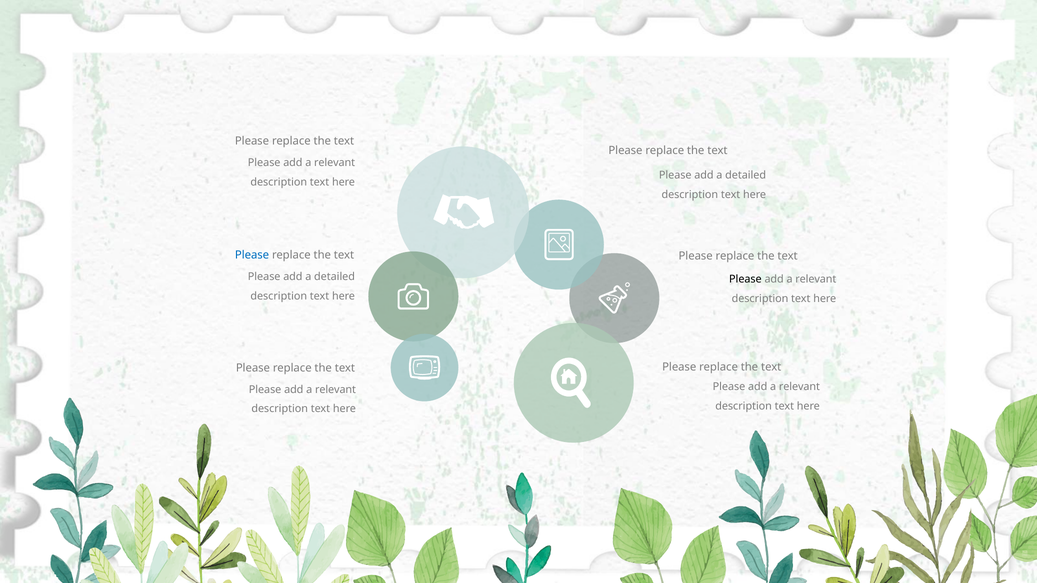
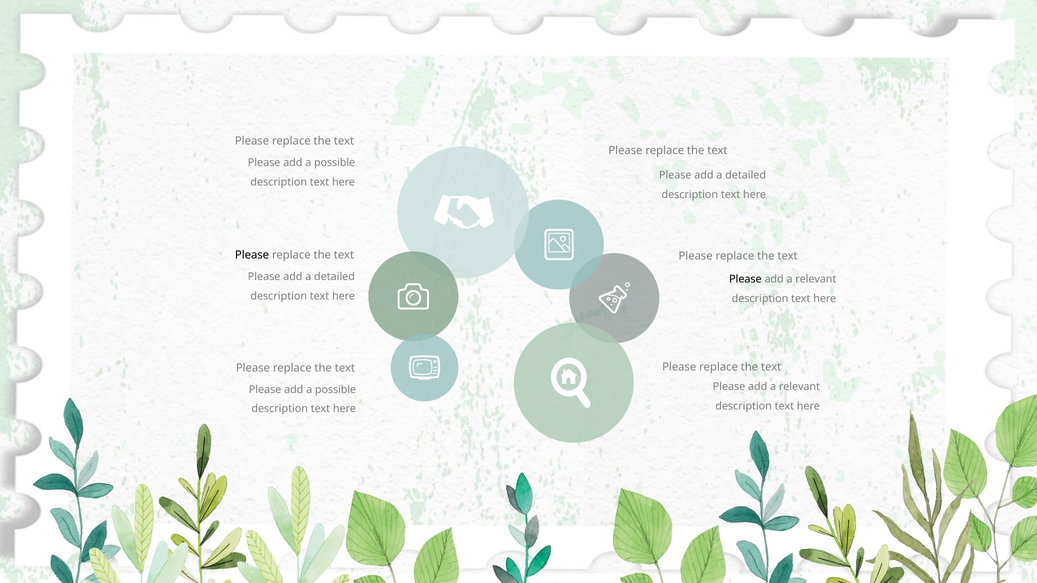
relevant: relevant -> possible (335, 163)
Please colour: blue -> black (252, 255)
relevant: relevant -> possible (336, 390)
